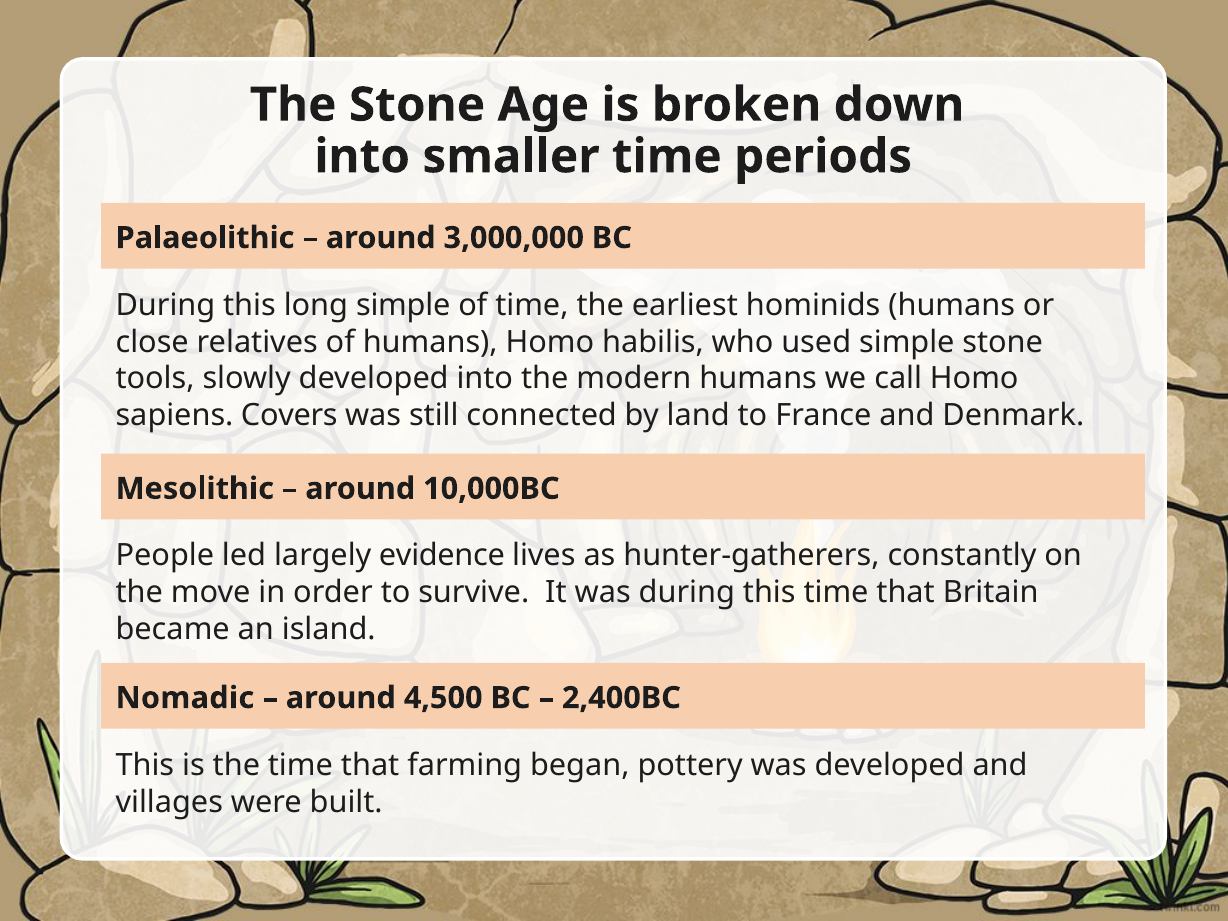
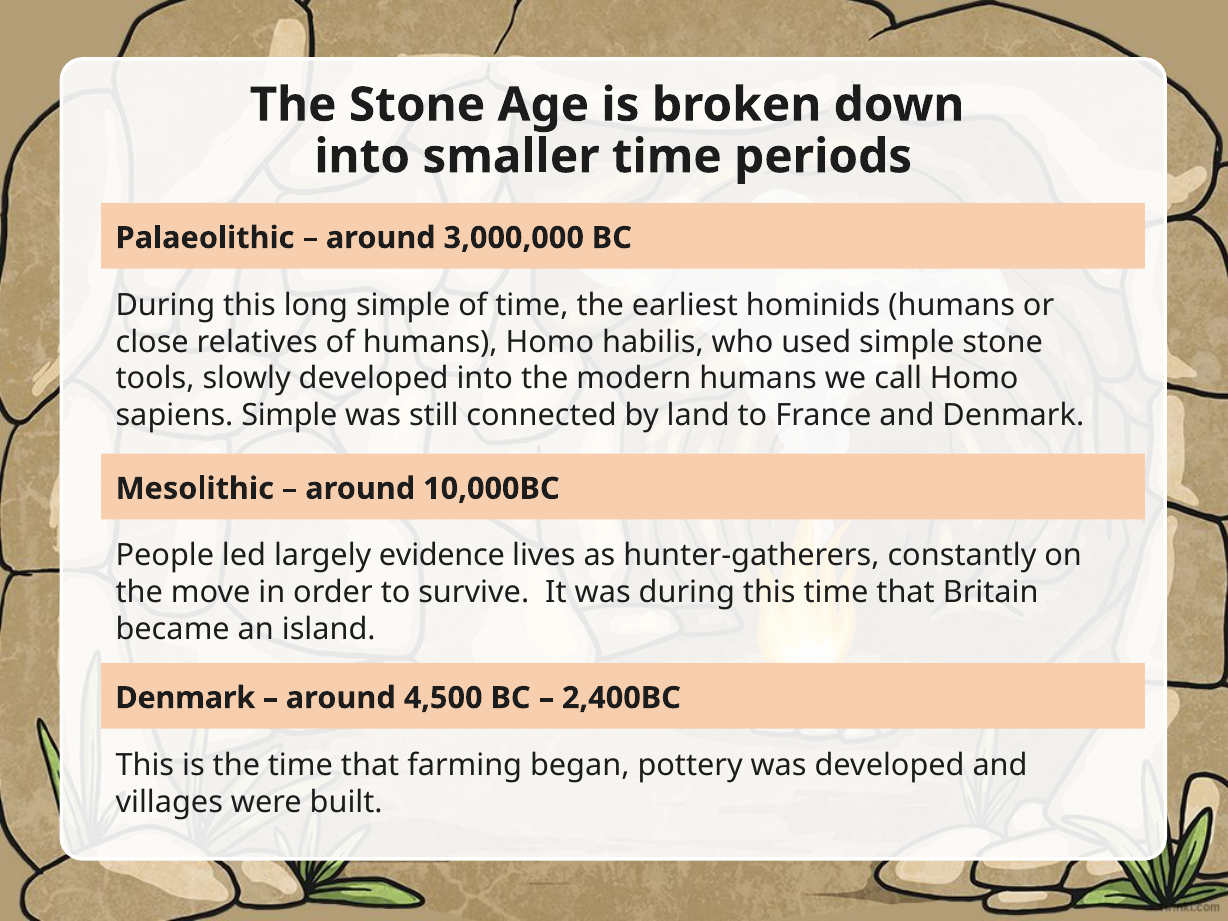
sapiens Covers: Covers -> Simple (289, 416)
Nomadic: Nomadic -> Denmark (185, 698)
